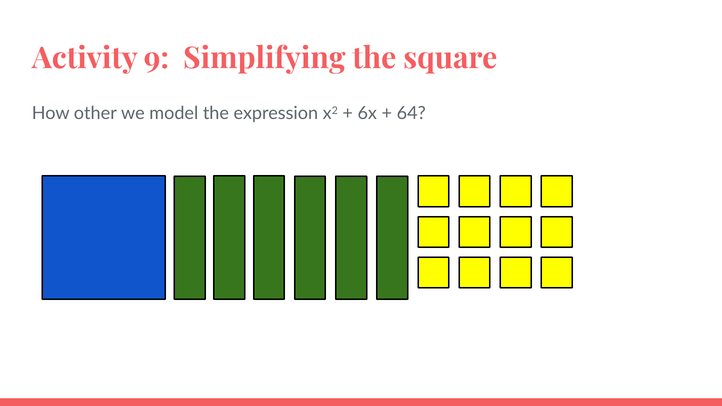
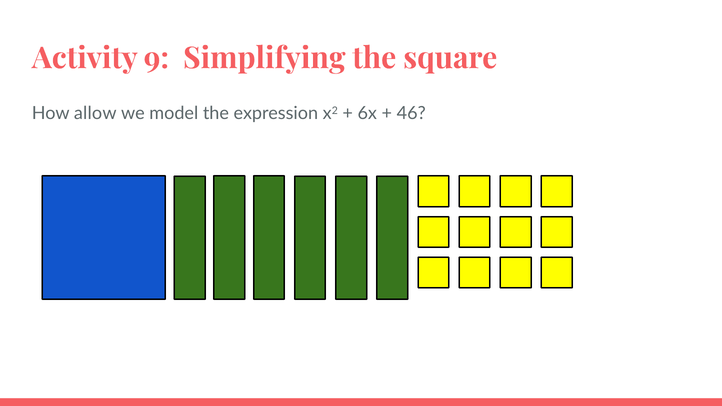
other: other -> allow (95, 114)
64: 64 -> 46 (411, 114)
